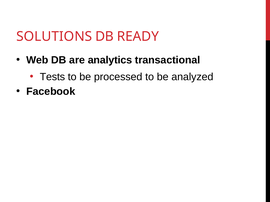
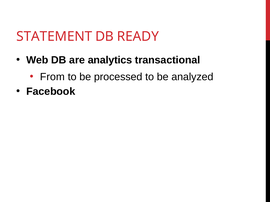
SOLUTIONS: SOLUTIONS -> STATEMENT (54, 36)
Tests: Tests -> From (52, 77)
